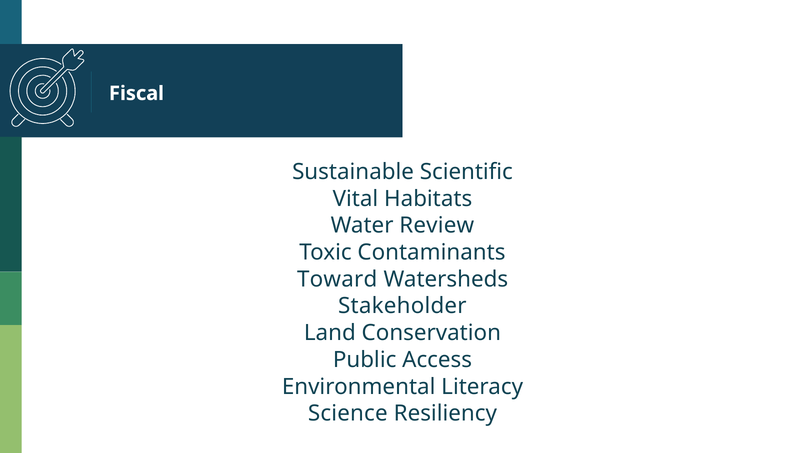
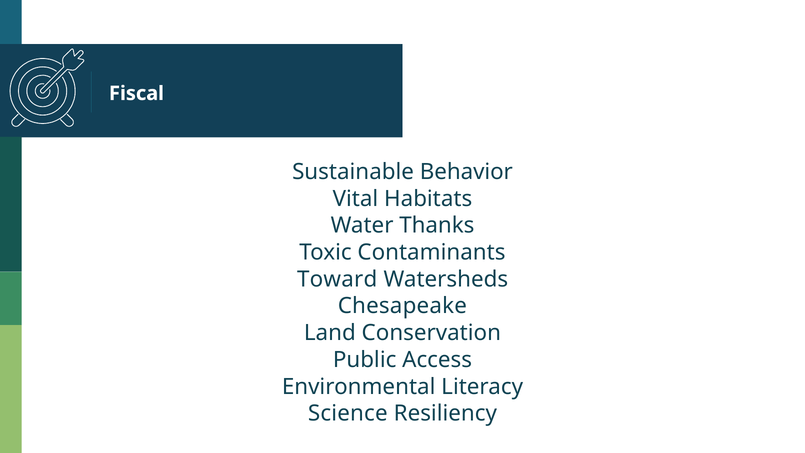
Scientific: Scientific -> Behavior (466, 172)
Review: Review -> Thanks (437, 225)
Stakeholder: Stakeholder -> Chesapeake (402, 306)
